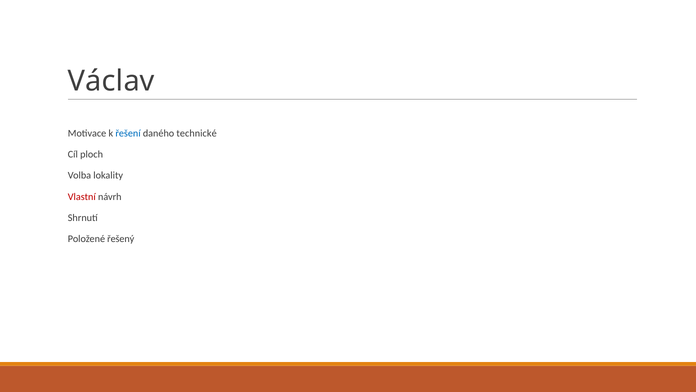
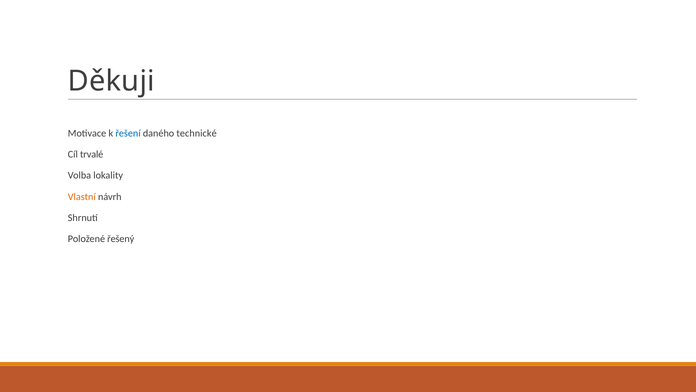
Václav: Václav -> Děkuji (111, 81)
ploch: ploch -> trvalé (92, 154)
Vlastní colour: red -> orange (82, 197)
